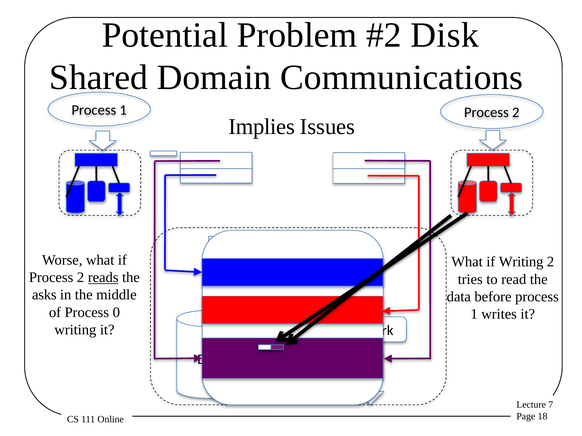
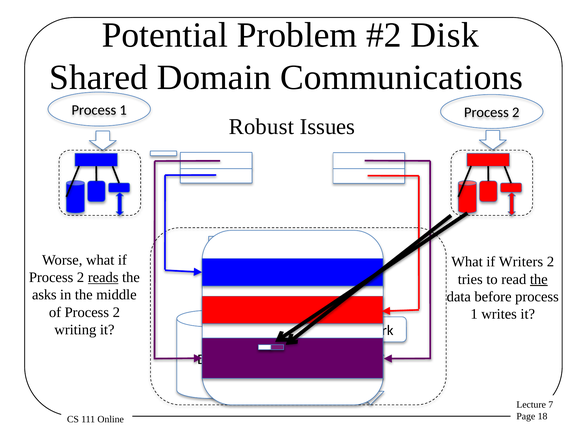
Implies: Implies -> Robust (261, 127)
if Writing: Writing -> Writers (521, 262)
the underline: none -> present (539, 280)
of Process 0: 0 -> 2 (116, 313)
